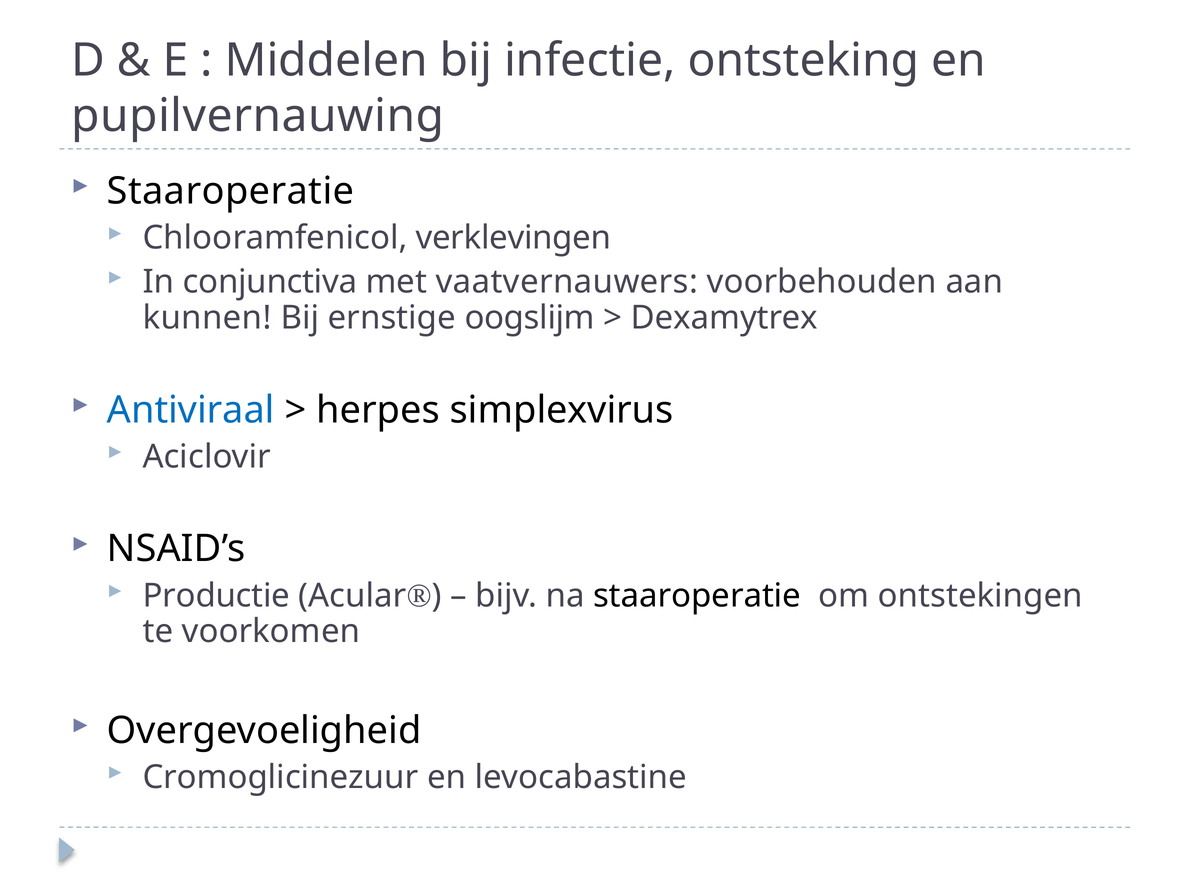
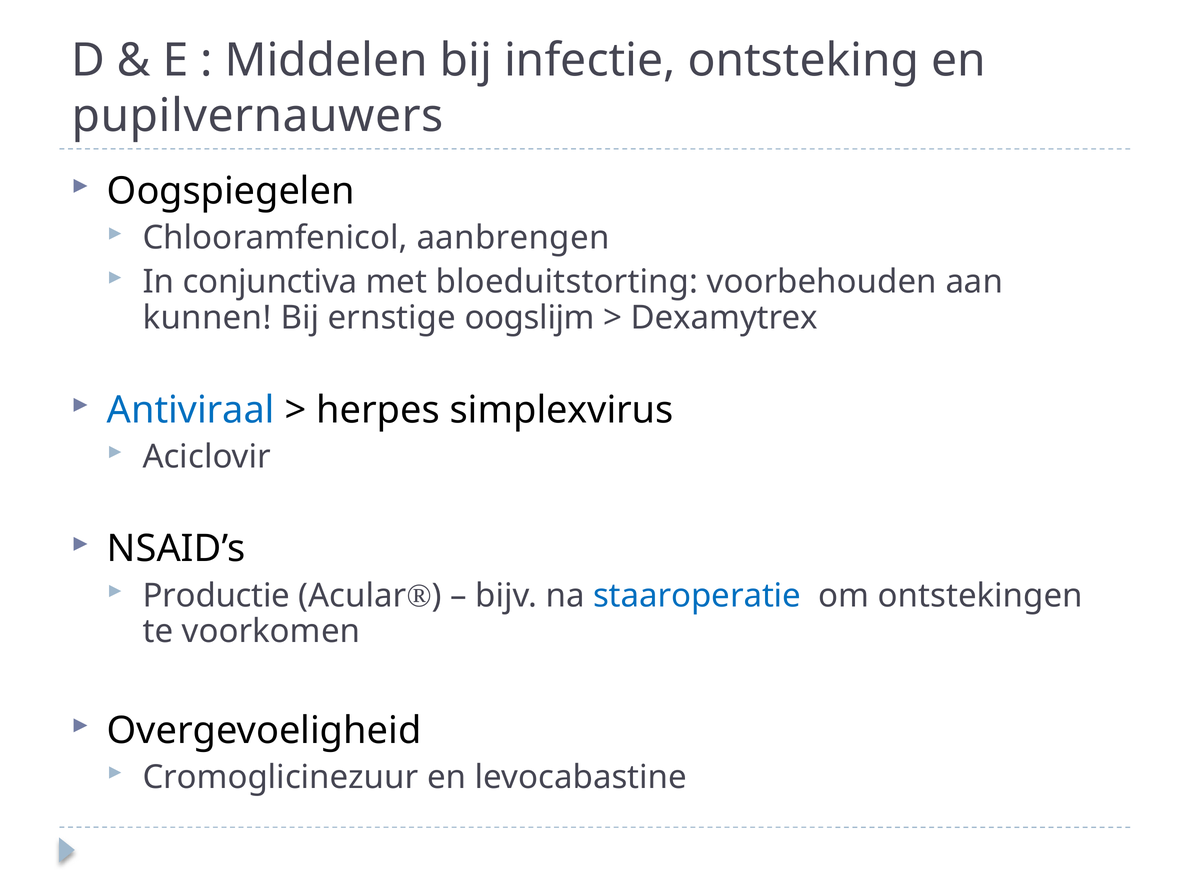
pupilvernauwing: pupilvernauwing -> pupilvernauwers (258, 116)
Staaroperatie: Staaroperatie -> Oogspiegelen (231, 191)
verklevingen: verklevingen -> aanbrengen (513, 238)
vaatvernauwers: vaatvernauwers -> bloeduitstorting (567, 282)
staaroperatie colour: black -> blue (697, 595)
